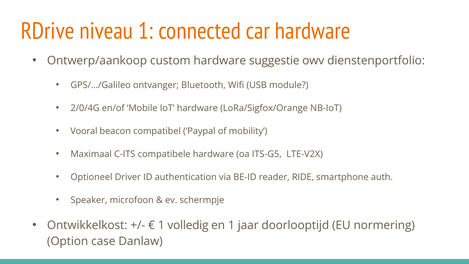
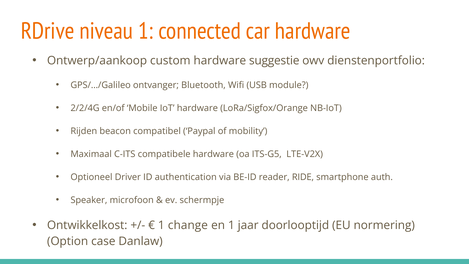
2/0/4G: 2/0/4G -> 2/2/4G (85, 108)
Vooral: Vooral -> Rijden (84, 131)
volledig: volledig -> change (188, 225)
